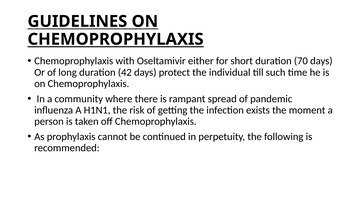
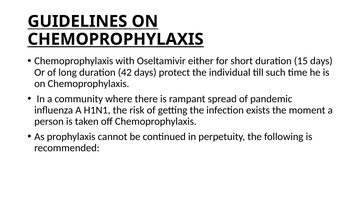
70: 70 -> 15 (301, 61)
